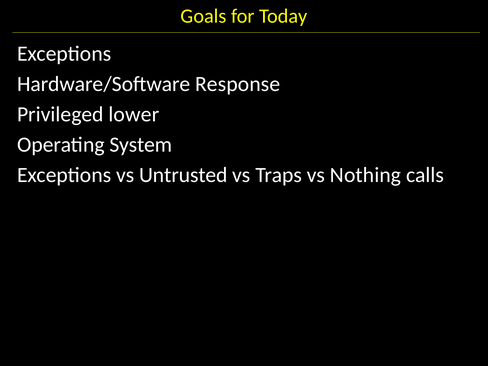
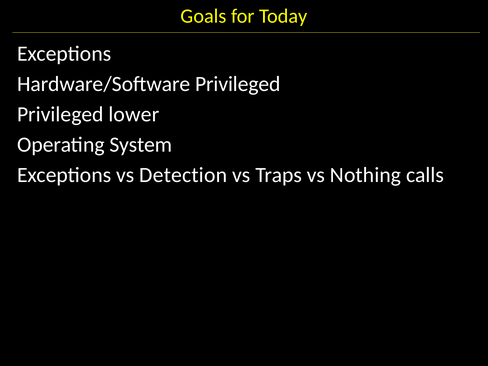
Hardware/Software Response: Response -> Privileged (238, 84)
Untrusted: Untrusted -> Detection (183, 175)
